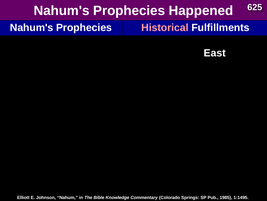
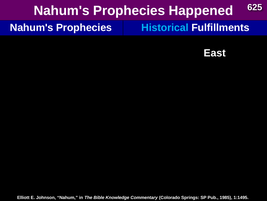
Historical colour: pink -> light blue (165, 28)
